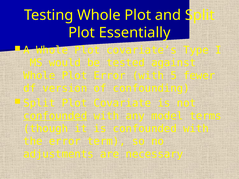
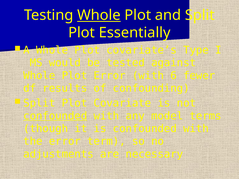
Whole underline: none -> present (99, 15)
5: 5 -> 6 (174, 76)
version: version -> results (65, 88)
